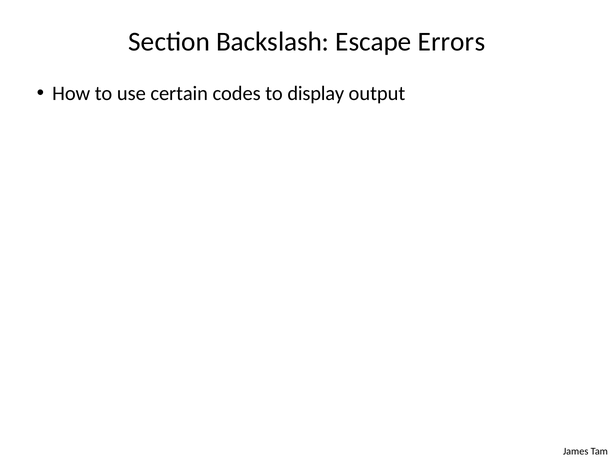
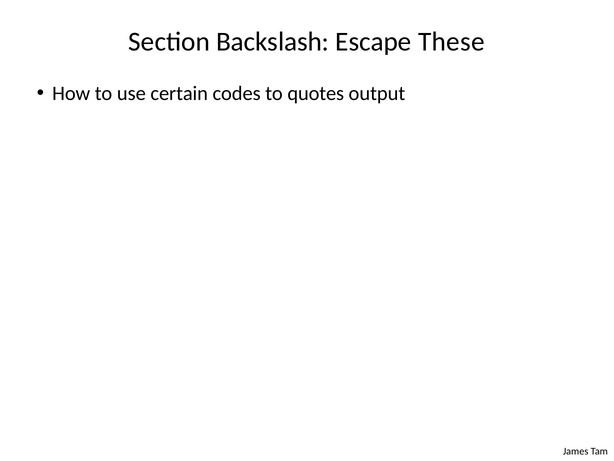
Errors: Errors -> These (451, 42)
display: display -> quotes (316, 94)
